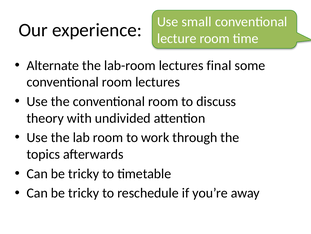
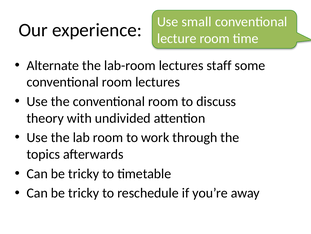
final: final -> staff (219, 65)
